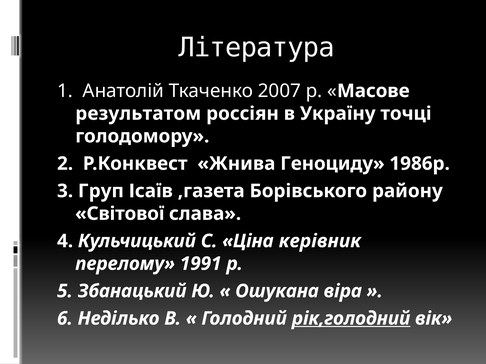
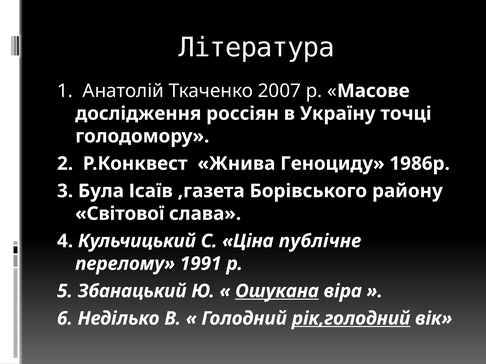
результатом: результатом -> дослідження (138, 114)
Груп: Груп -> Була (101, 191)
керівник: керівник -> публічне (320, 241)
Ошукана underline: none -> present (277, 291)
